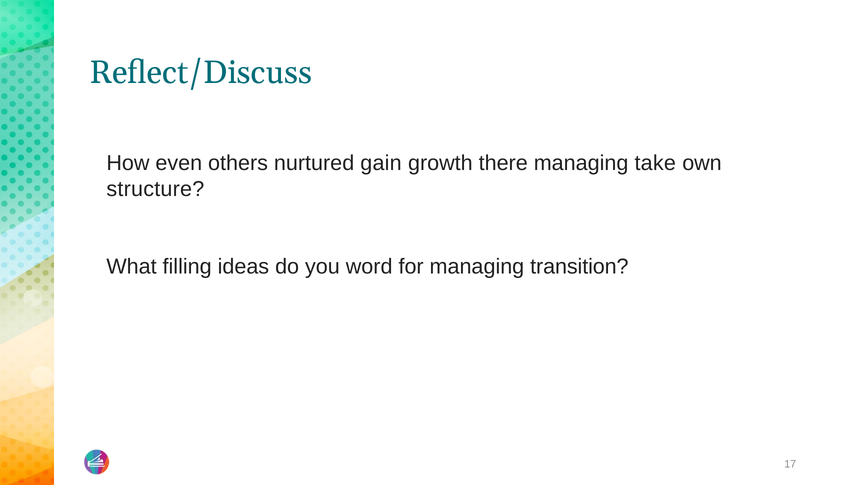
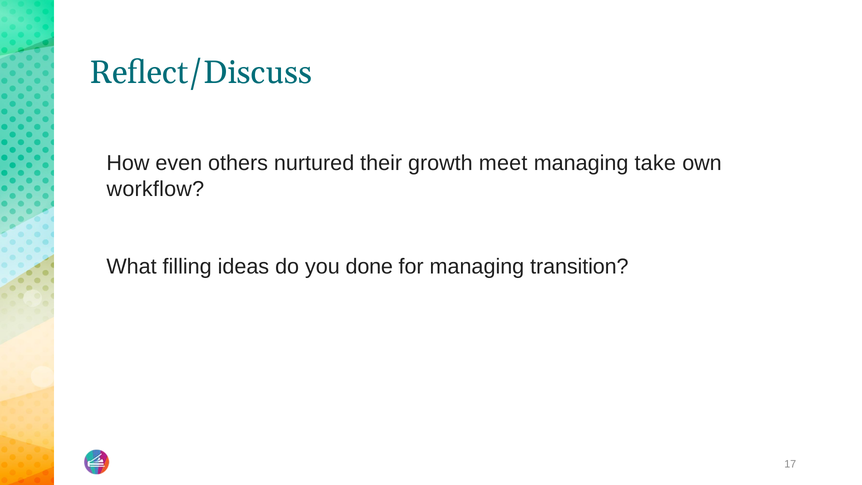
gain: gain -> their (381, 163)
there: there -> meet (503, 163)
structure: structure -> workflow (155, 189)
word: word -> done (369, 266)
